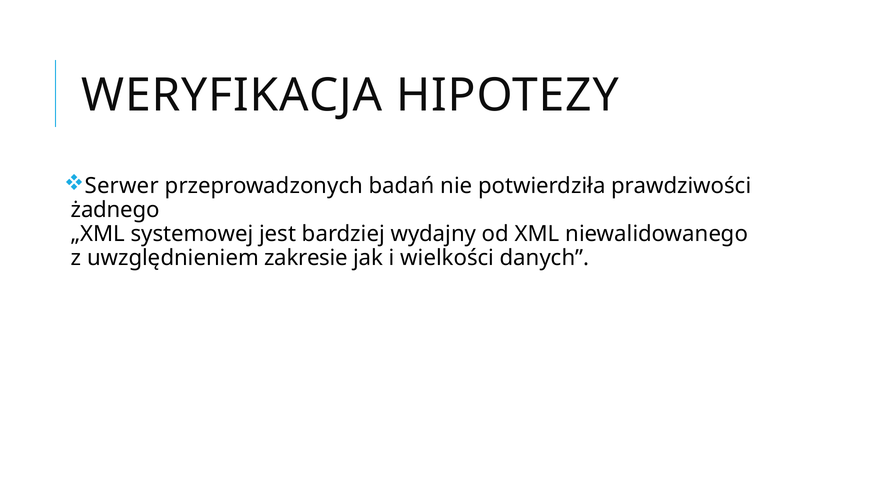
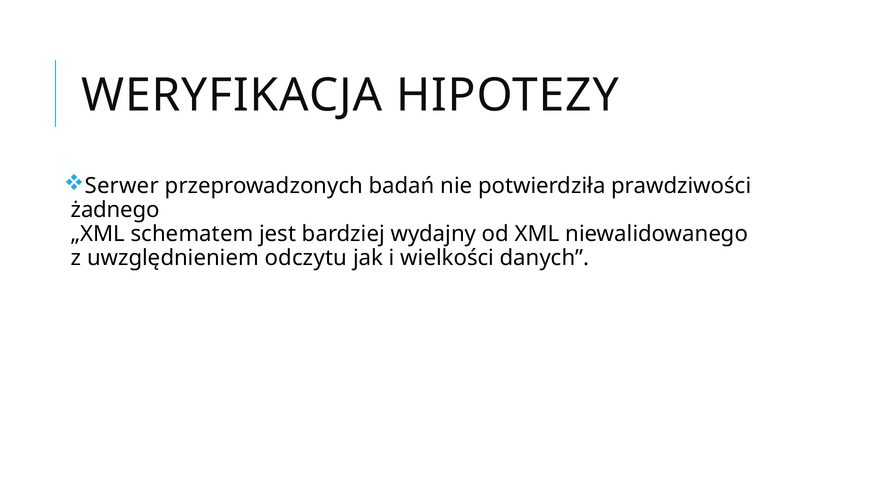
systemowej: systemowej -> schematem (192, 234)
zakresie: zakresie -> odczytu (306, 258)
